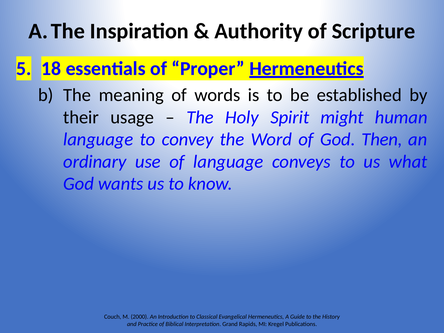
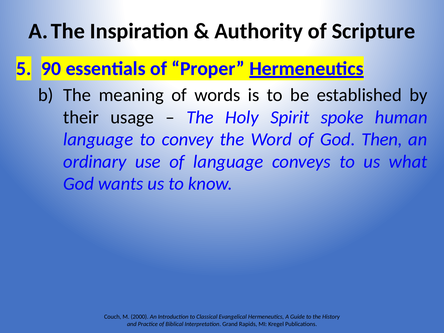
18: 18 -> 90 (51, 69)
might: might -> spoke (342, 117)
